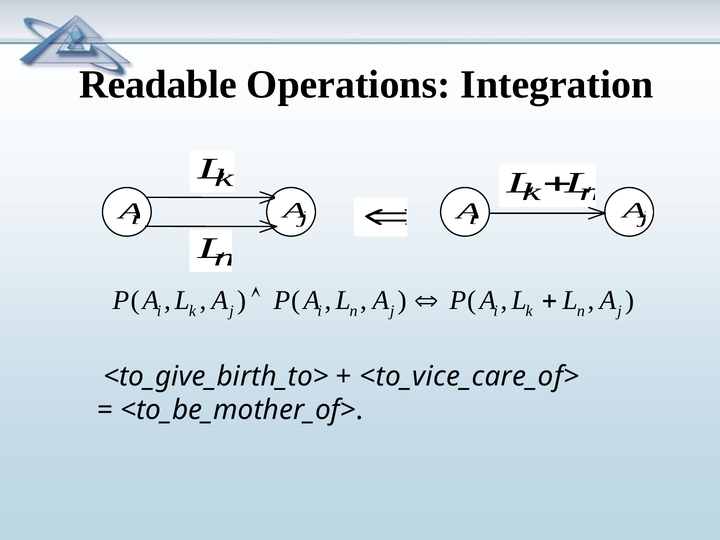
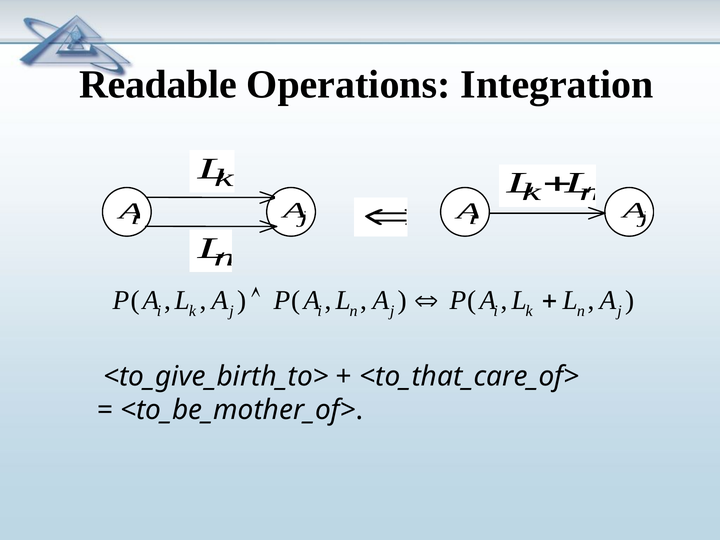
<to_vice_care_of>: <to_vice_care_of> -> <to_that_care_of> (469, 376)
